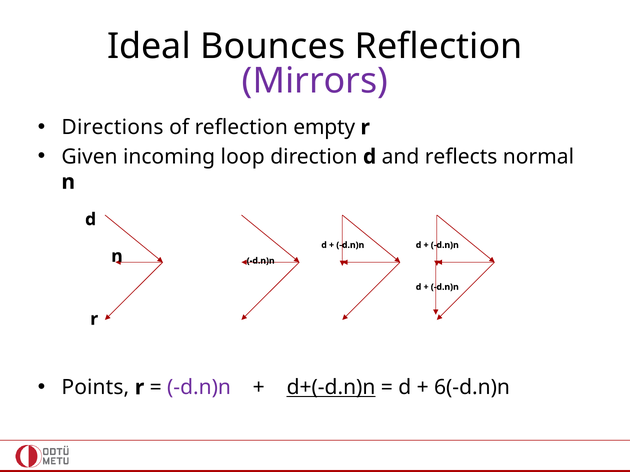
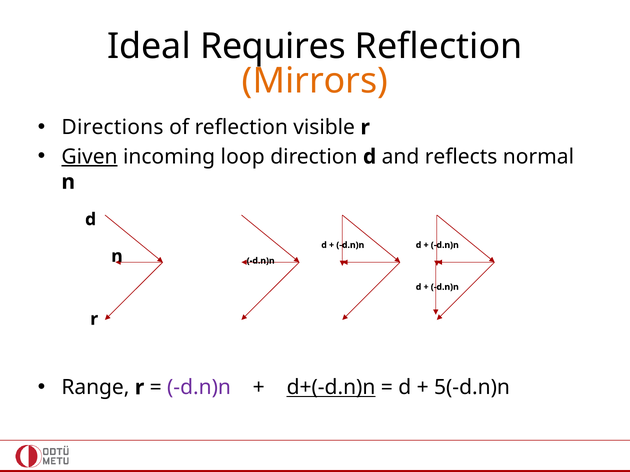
Bounces: Bounces -> Requires (273, 46)
Mirrors colour: purple -> orange (315, 81)
empty: empty -> visible (324, 127)
Given underline: none -> present (90, 157)
Points: Points -> Range (95, 388)
6(-d.n)n: 6(-d.n)n -> 5(-d.n)n (472, 388)
